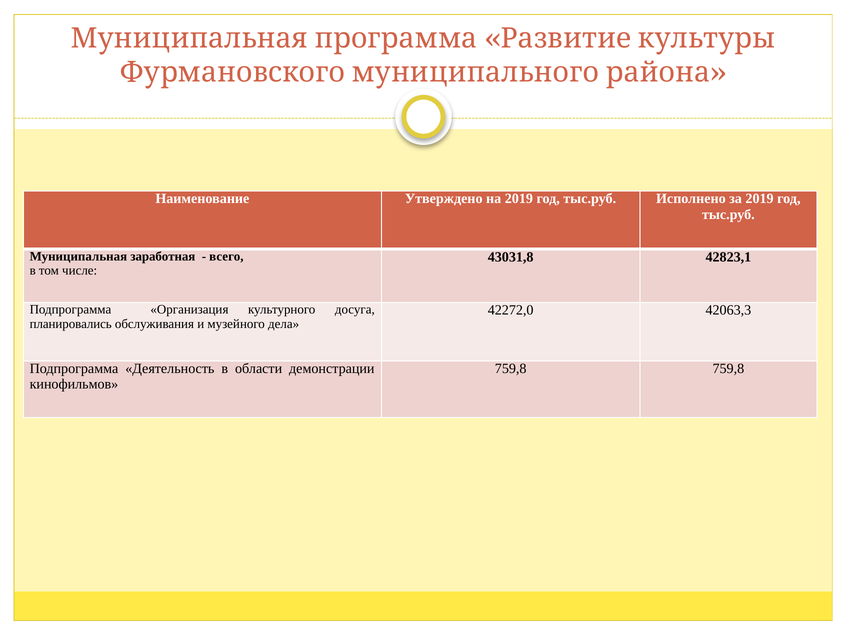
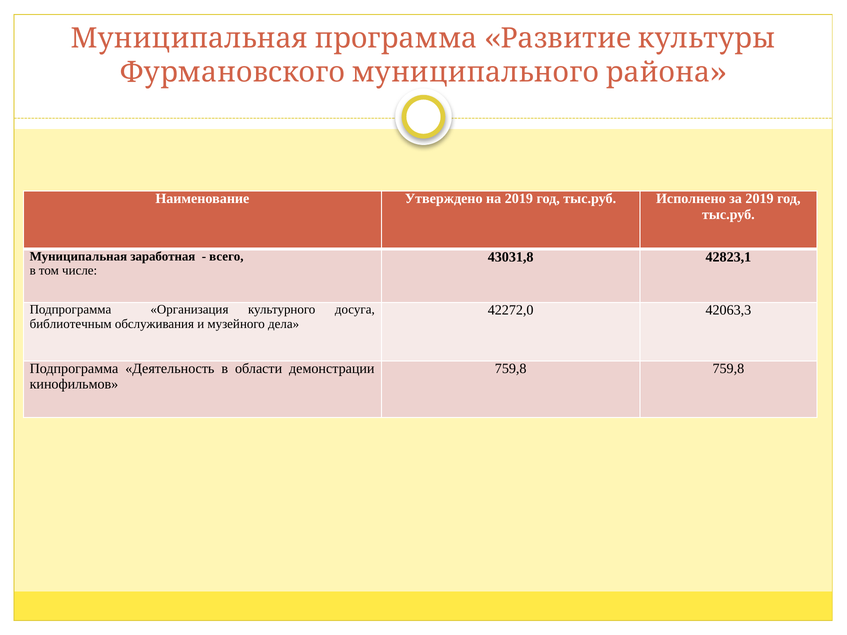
планировались: планировались -> библиотечным (71, 324)
